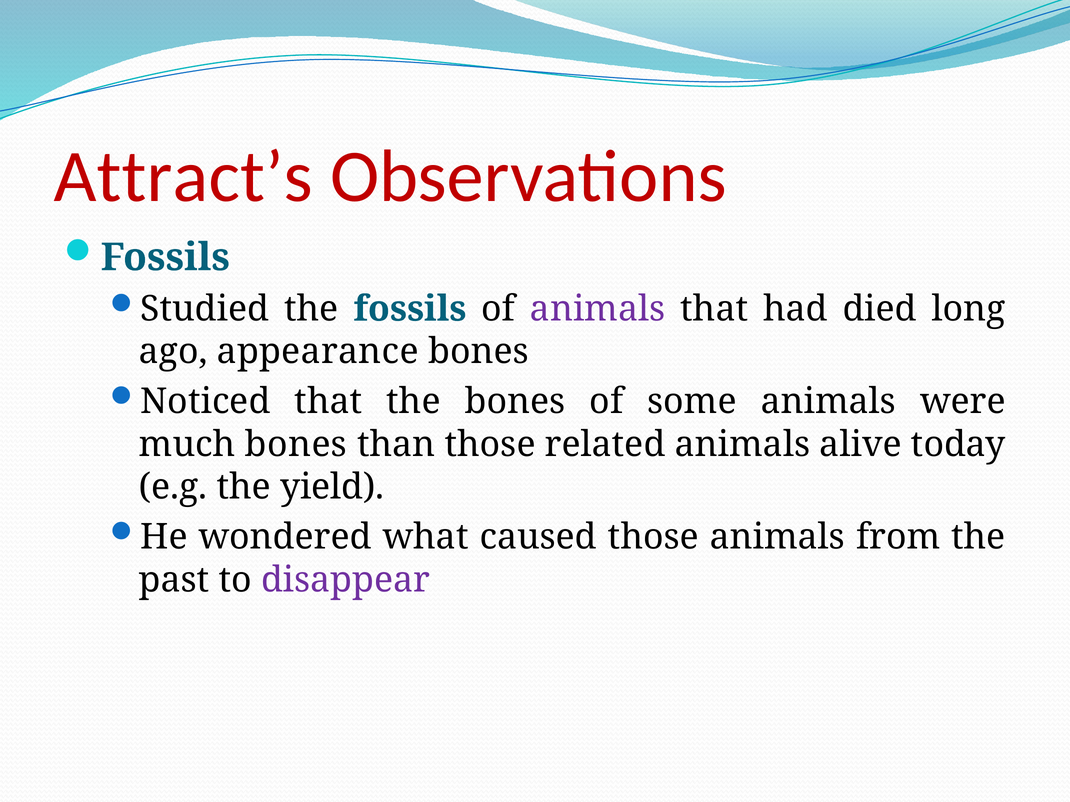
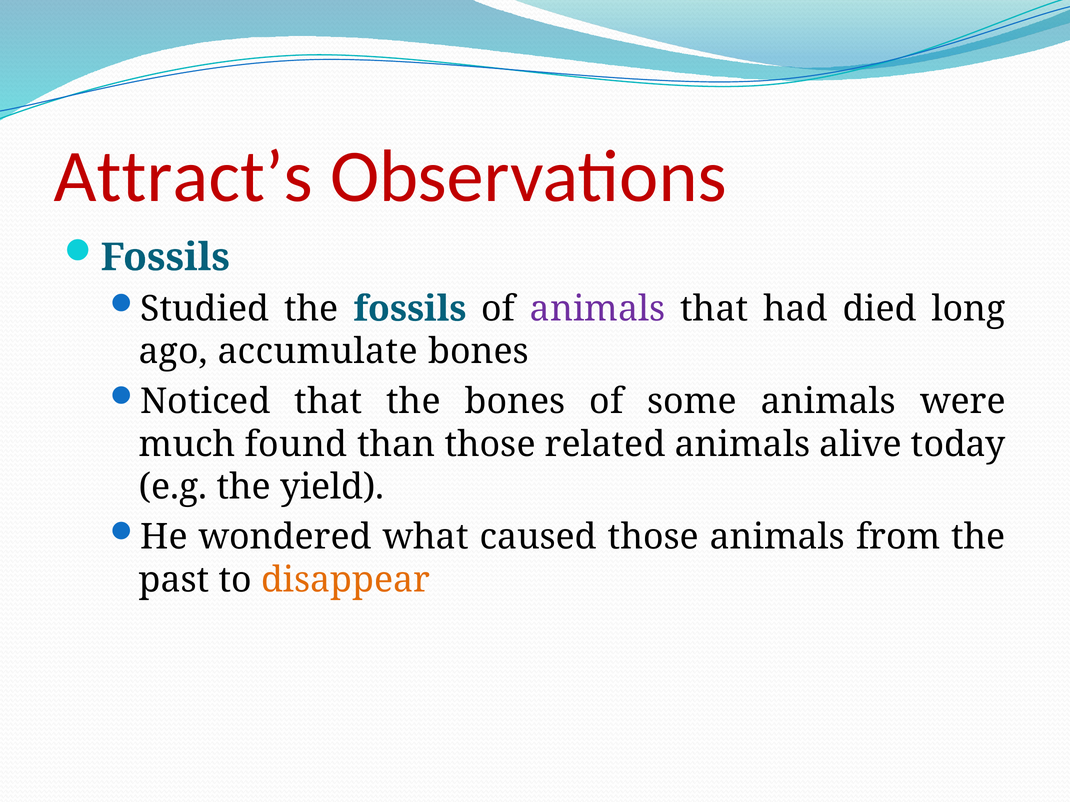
appearance: appearance -> accumulate (318, 352)
much bones: bones -> found (296, 445)
disappear colour: purple -> orange (346, 580)
